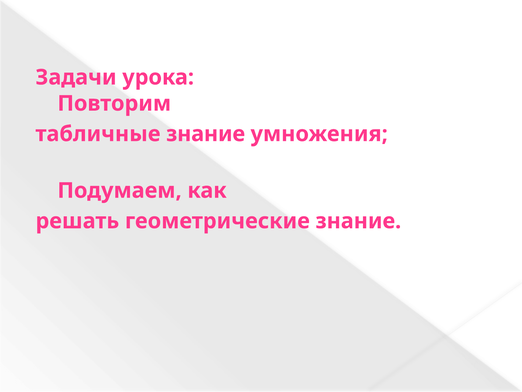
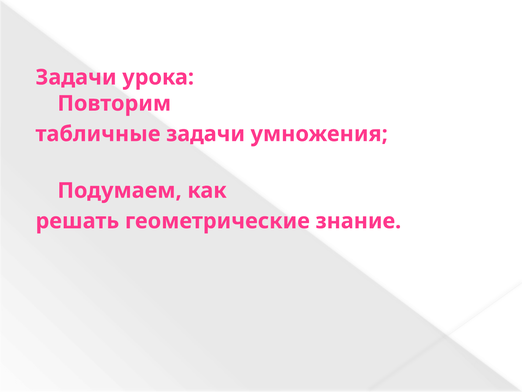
табличные знание: знание -> задачи (206, 134)
